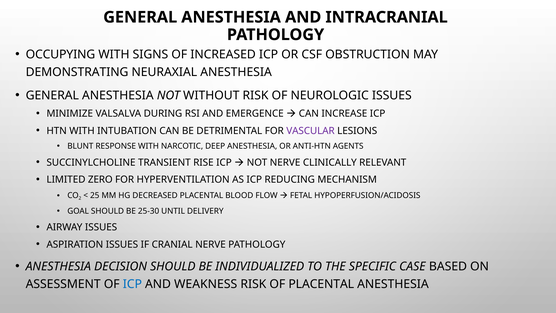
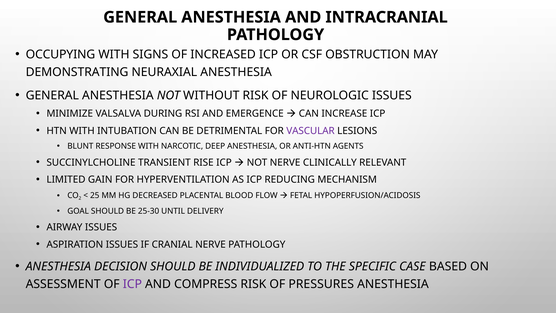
ZERO: ZERO -> GAIN (100, 179)
ICP colour: blue -> purple (132, 284)
WEAKNESS: WEAKNESS -> COMPRESS (206, 284)
OF PLACENTAL: PLACENTAL -> PRESSURES (321, 284)
